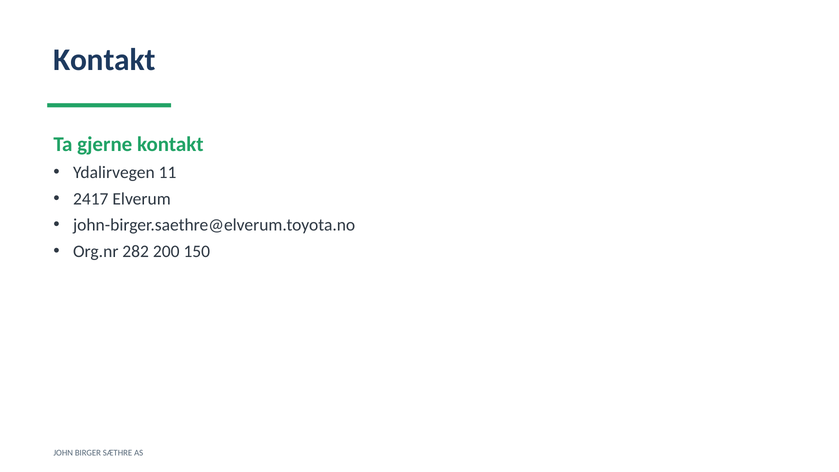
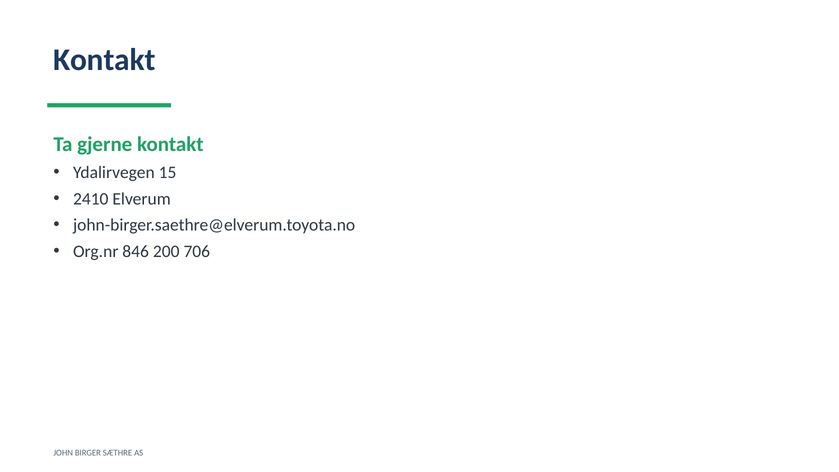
11: 11 -> 15 (168, 173)
2417: 2417 -> 2410 (91, 199)
282: 282 -> 846 (136, 251)
150: 150 -> 706 (197, 251)
